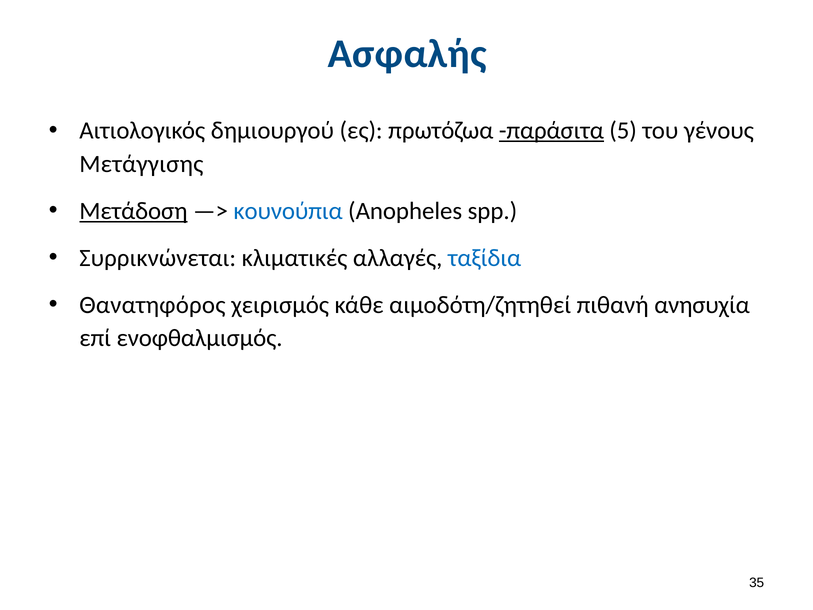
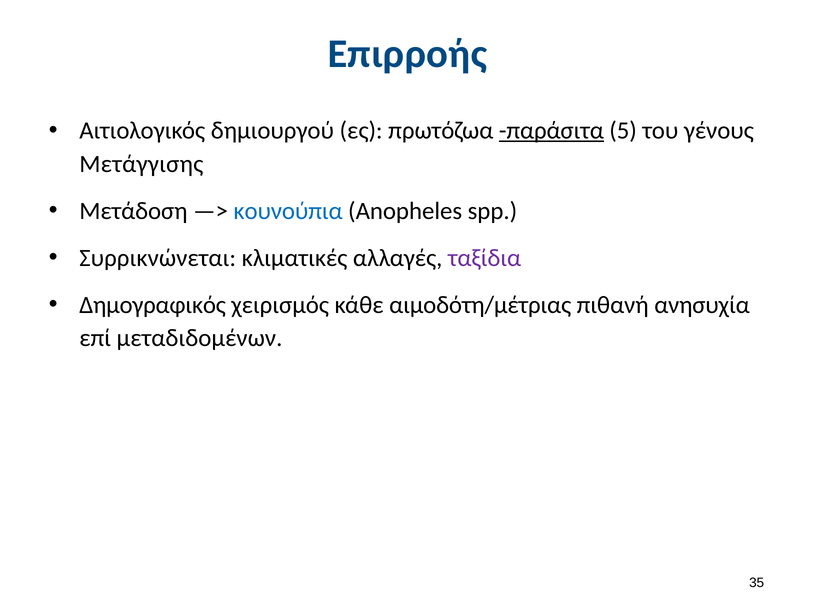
Ασφαλής: Ασφαλής -> Επιρροής (407, 54)
Μετάδοση underline: present -> none (133, 211)
ταξίδια colour: blue -> purple (485, 258)
Θανατηφόρος: Θανατηφόρος -> Δημογραφικός (153, 305)
αιμοδότη/ζητηθεί: αιμοδότη/ζητηθεί -> αιμοδότη/μέτριας (480, 305)
ενοφθαλμισμός: ενοφθαλμισμός -> μεταδιδομένων (200, 338)
